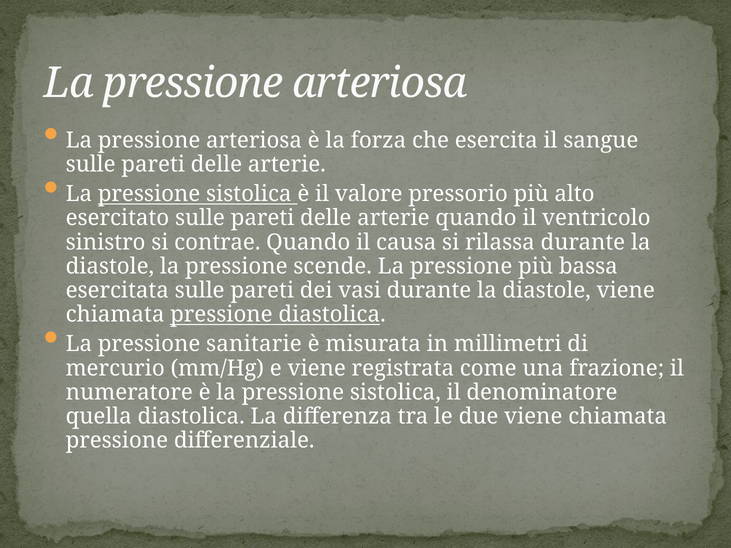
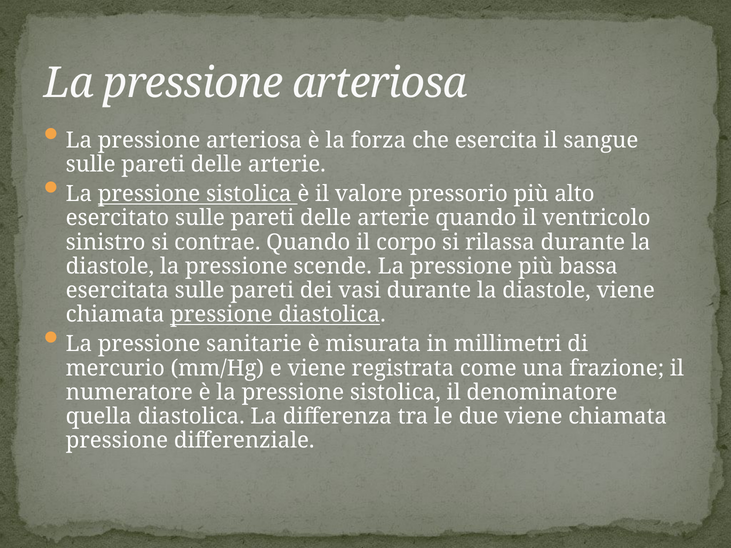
causa: causa -> corpo (406, 242)
